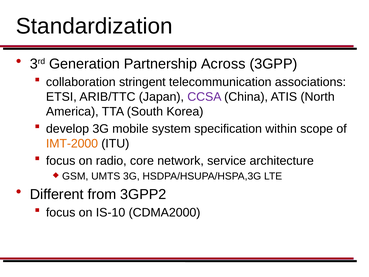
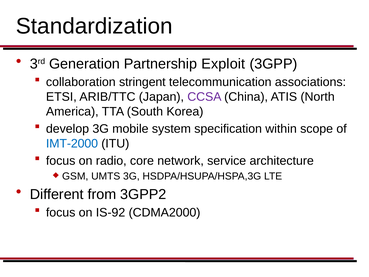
Across: Across -> Exploit (223, 64)
IMT-2000 colour: orange -> blue (72, 144)
IS-10: IS-10 -> IS-92 (111, 212)
